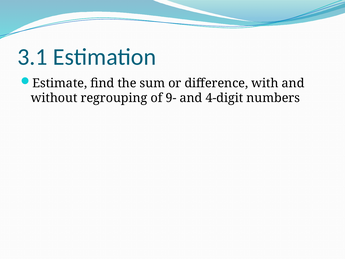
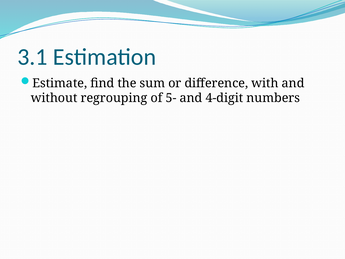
9-: 9- -> 5- (171, 98)
